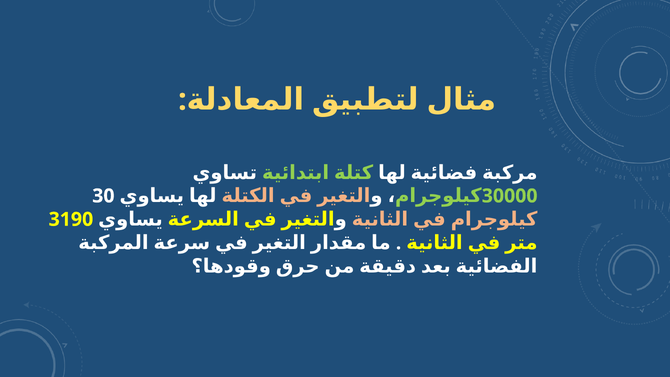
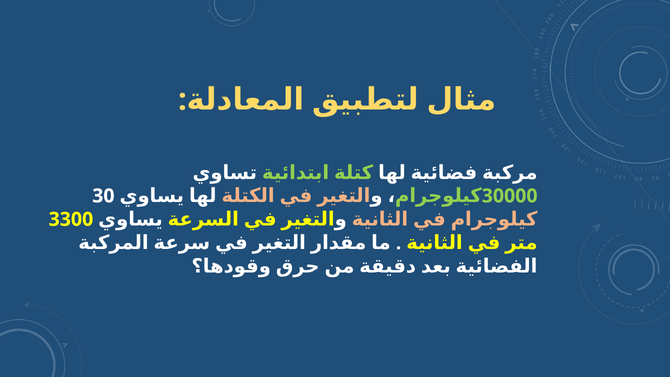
3190: 3190 -> 3300 (71, 219)
